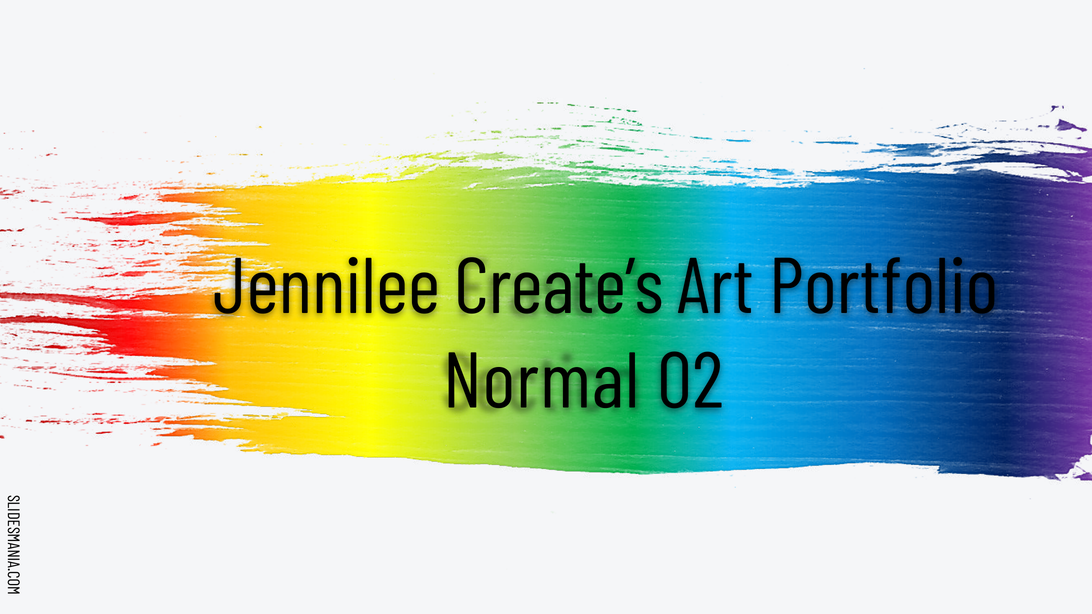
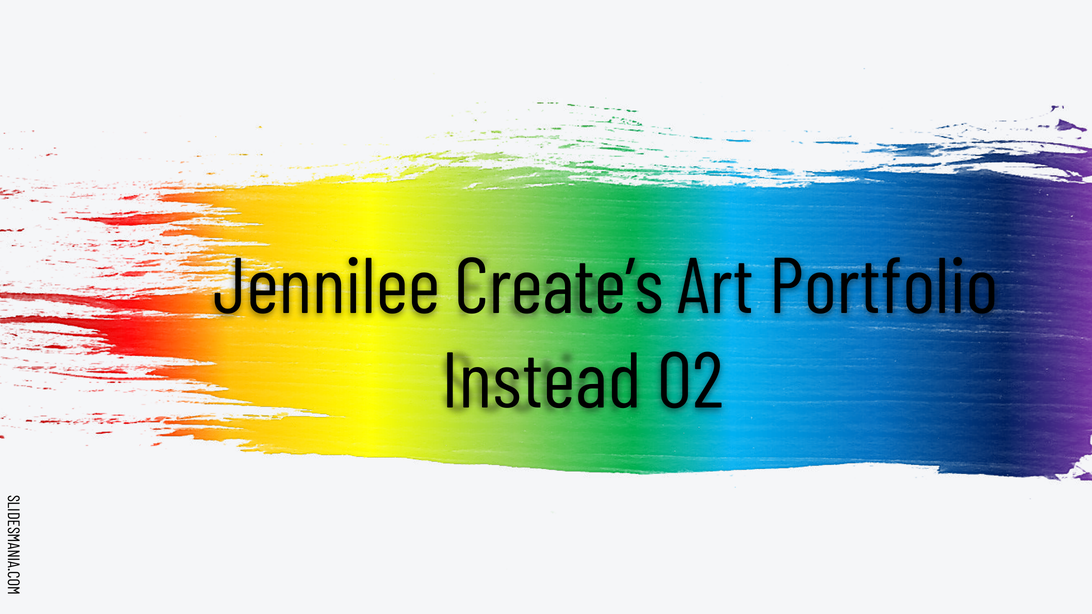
Normal: Normal -> Instead (542, 382)
